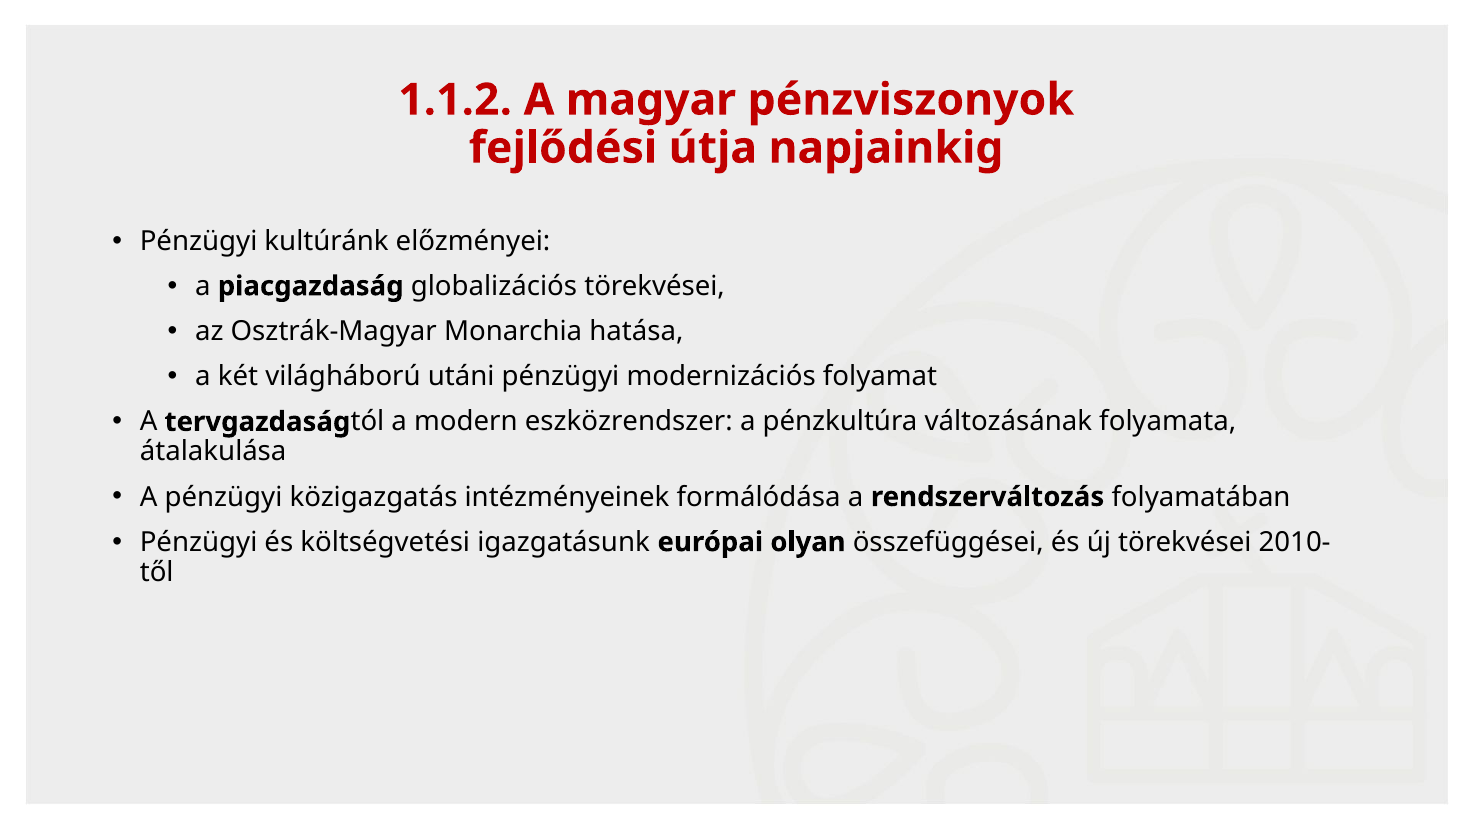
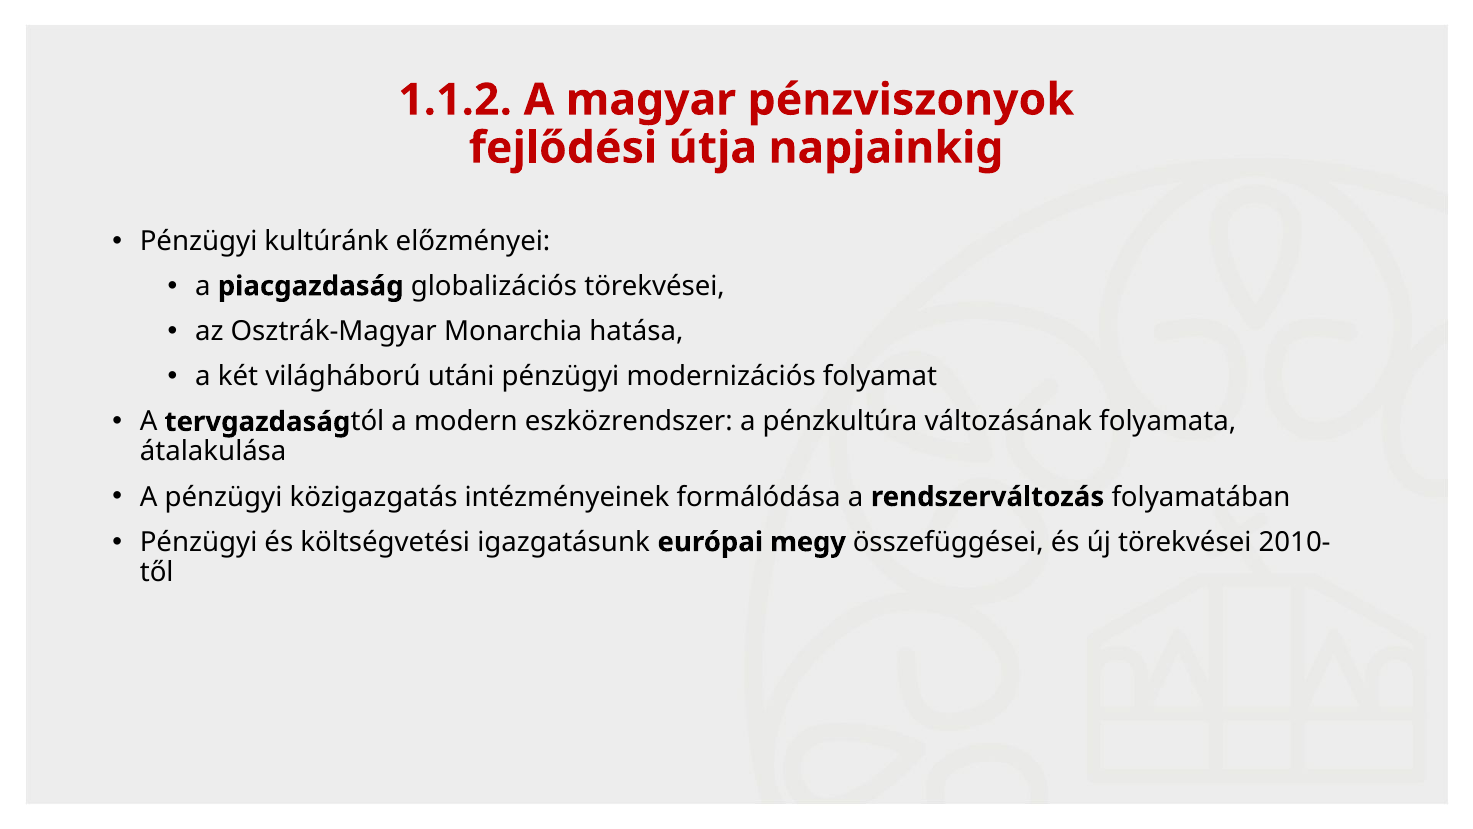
olyan: olyan -> megy (808, 542)
